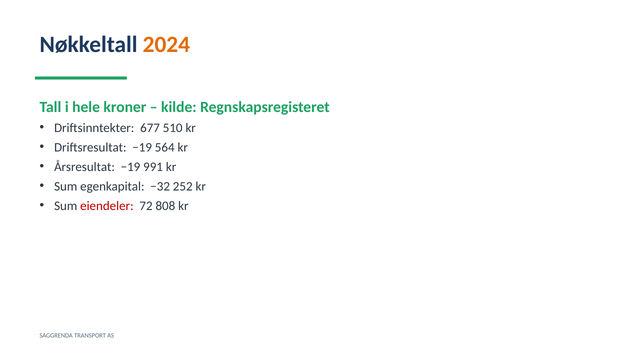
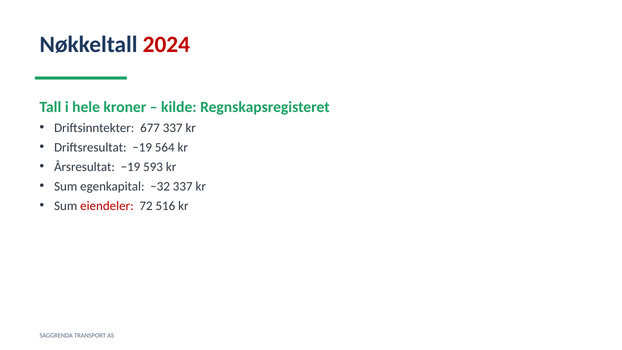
2024 colour: orange -> red (166, 44)
677 510: 510 -> 337 (173, 128)
991: 991 -> 593 (153, 167)
−32 252: 252 -> 337 (183, 186)
808: 808 -> 516 (165, 206)
